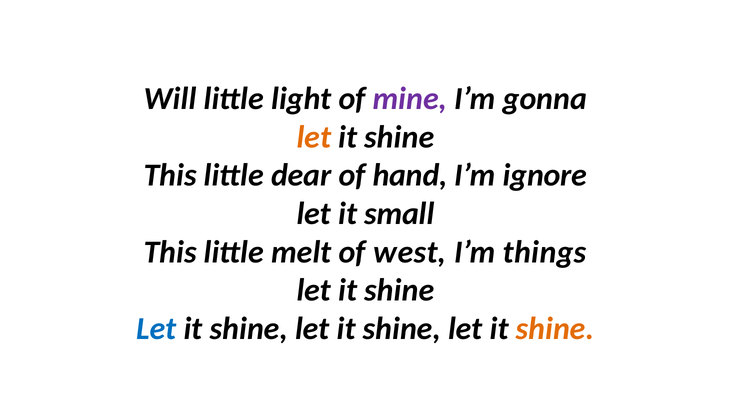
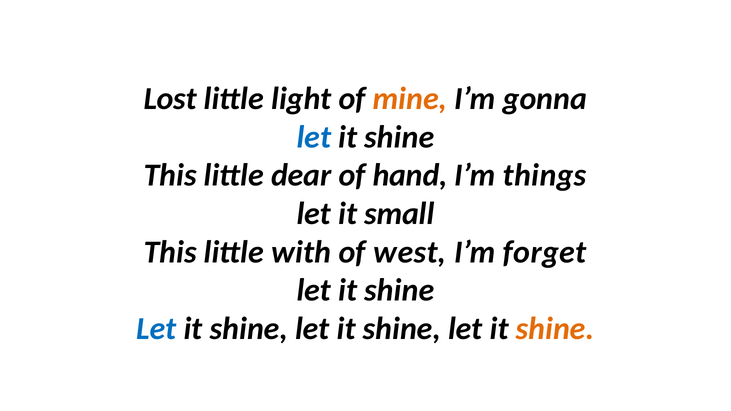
Will: Will -> Lost (170, 99)
mine colour: purple -> orange (410, 99)
let colour: orange -> blue (314, 137)
ignore: ignore -> things (545, 175)
melt: melt -> with (301, 252)
things: things -> forget (545, 252)
